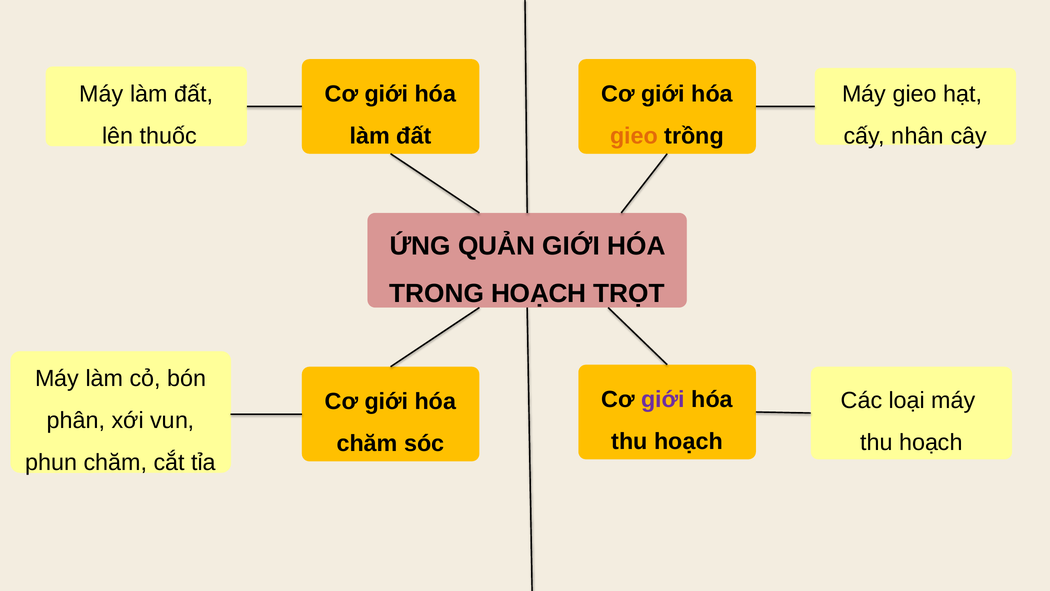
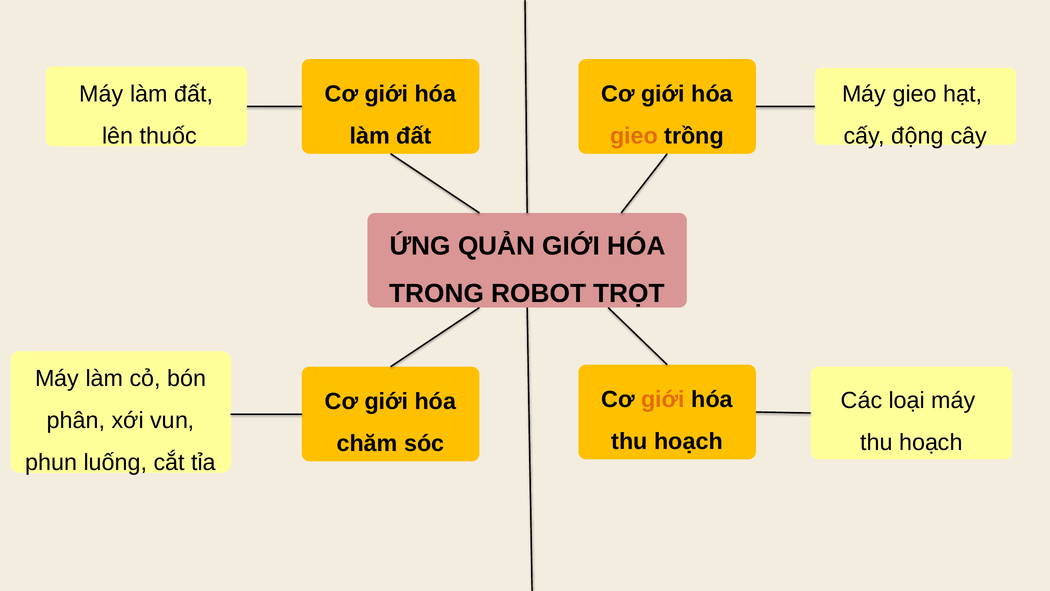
nhân: nhân -> động (918, 136)
TRONG HOẠCH: HOẠCH -> ROBOT (539, 293)
giới colour: purple -> orange (663, 399)
phun chăm: chăm -> luống (115, 462)
